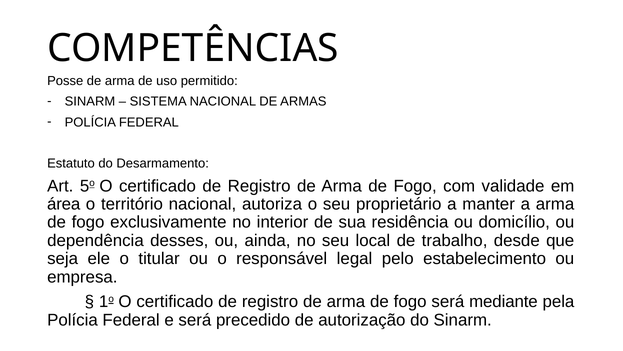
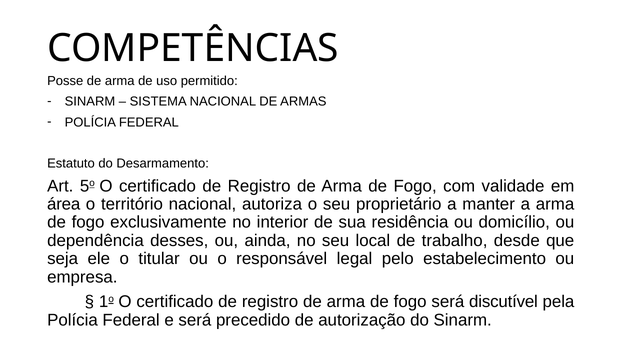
mediante: mediante -> discutível (503, 301)
